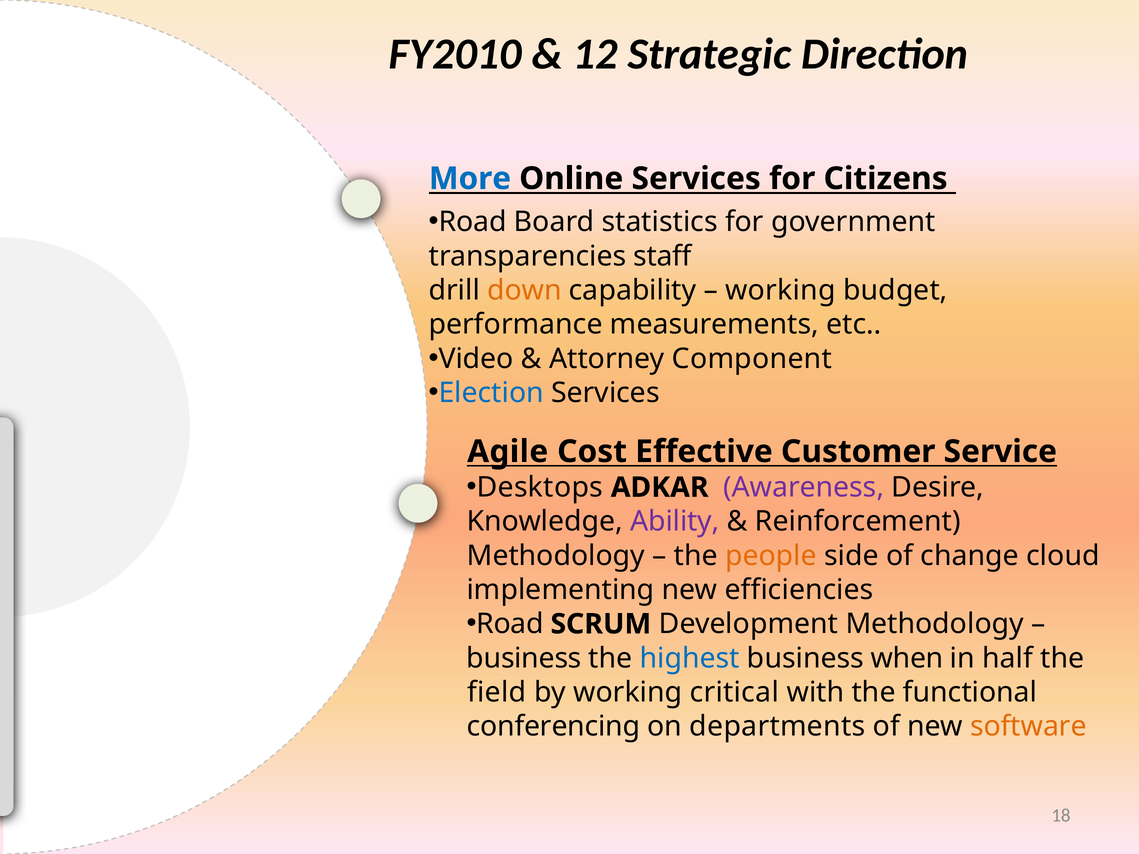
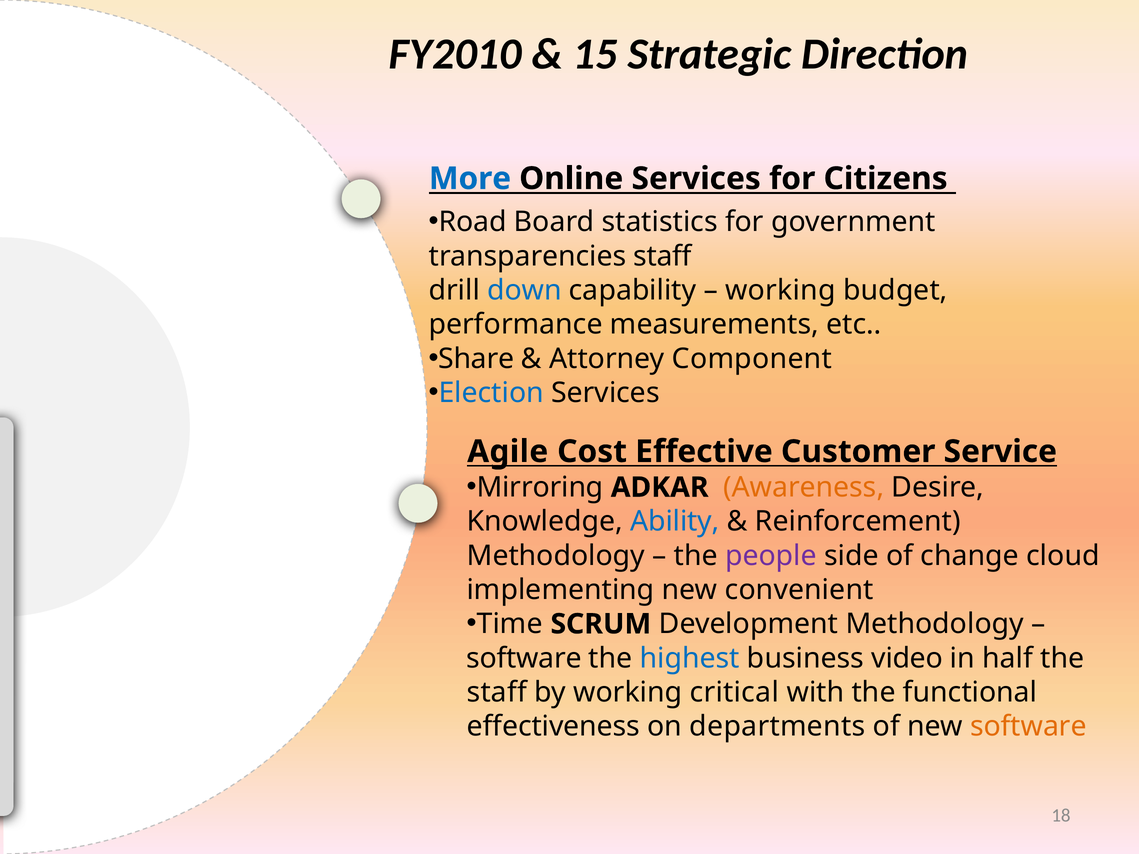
12: 12 -> 15 (595, 54)
down colour: orange -> blue (525, 290)
Video: Video -> Share (476, 359)
Desktops: Desktops -> Mirroring (540, 488)
Awareness colour: purple -> orange (804, 488)
Ability colour: purple -> blue (675, 522)
people colour: orange -> purple (771, 556)
efficiencies: efficiencies -> convenient (799, 590)
Road: Road -> Time (510, 624)
business: business -> software (524, 658)
when: when -> video (907, 658)
field: field -> staff (497, 693)
conferencing: conferencing -> effectiveness (553, 727)
